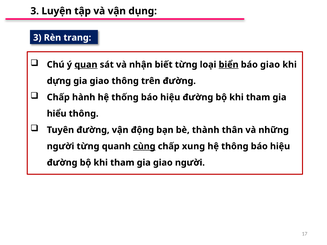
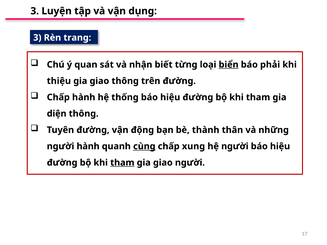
quan underline: present -> none (86, 65)
báo giao: giao -> phải (270, 65)
dựng: dựng -> thiệu (59, 81)
hiểu: hiểu -> diện (57, 114)
người từng: từng -> hành (88, 146)
hệ thông: thông -> người (235, 146)
tham underline: none -> present (122, 163)
